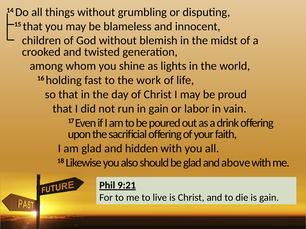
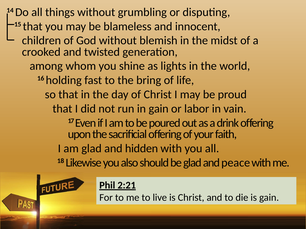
work: work -> bring (149, 80)
above: above -> peace (236, 163)
9:21: 9:21 -> 2:21 (127, 186)
